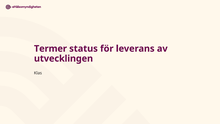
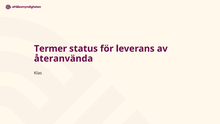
utvecklingen: utvecklingen -> återanvända (63, 58)
